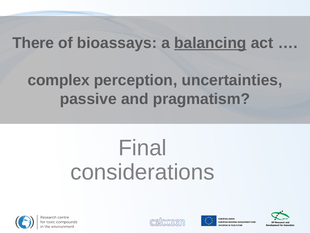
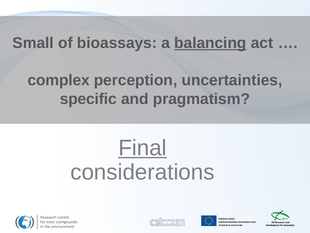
There: There -> Small (33, 43)
passive: passive -> specific (88, 99)
Final underline: none -> present (142, 148)
